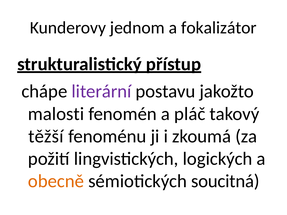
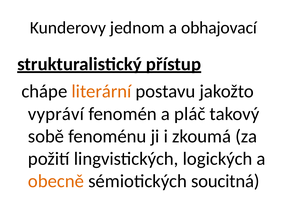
fokalizátor: fokalizátor -> obhajovací (219, 28)
literární colour: purple -> orange (101, 91)
malosti: malosti -> vypráví (56, 114)
těžší: těžší -> sobě (46, 136)
